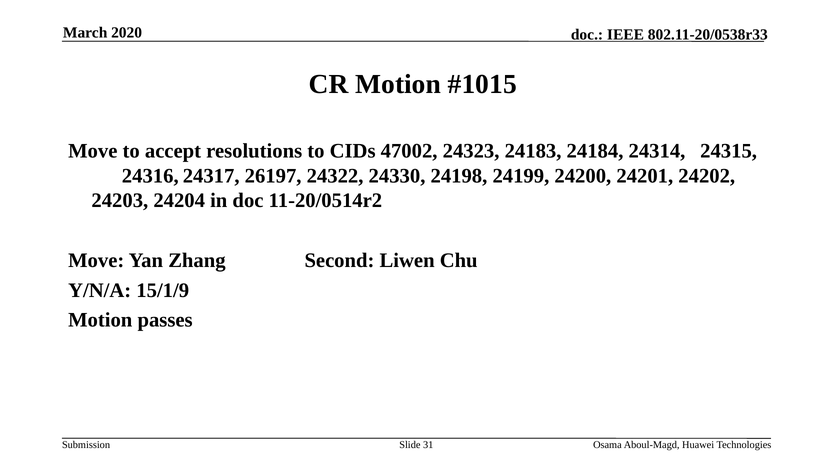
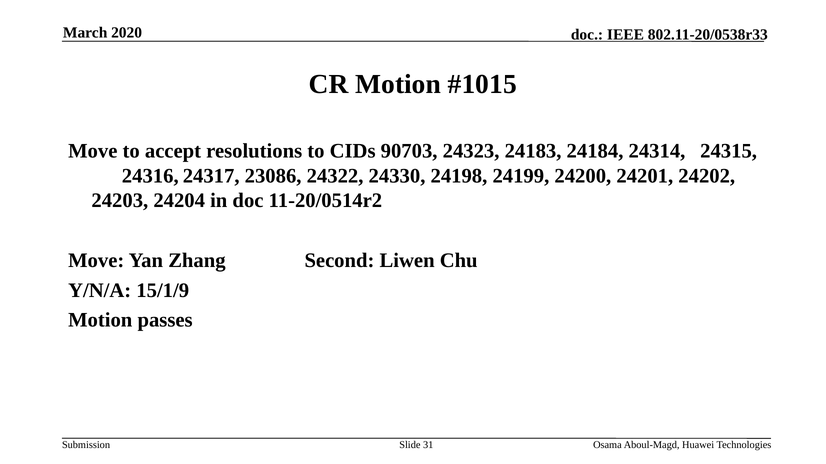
47002: 47002 -> 90703 (409, 151)
26197: 26197 -> 23086 (273, 176)
